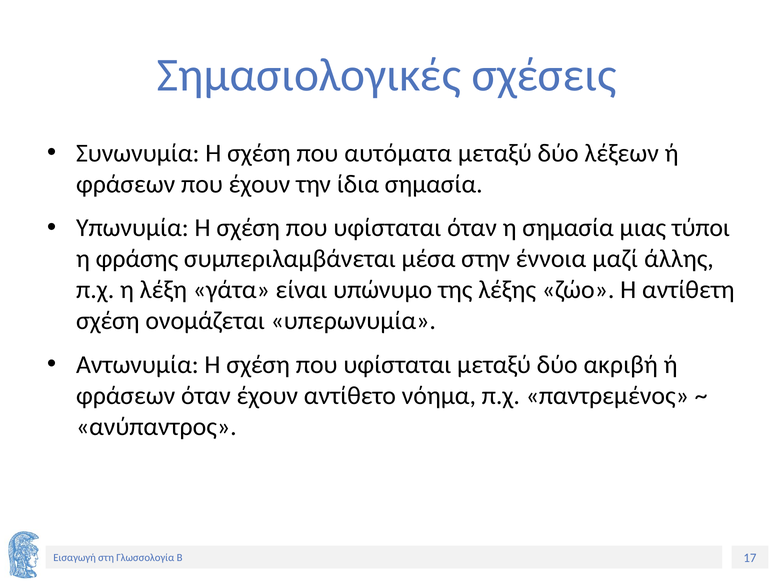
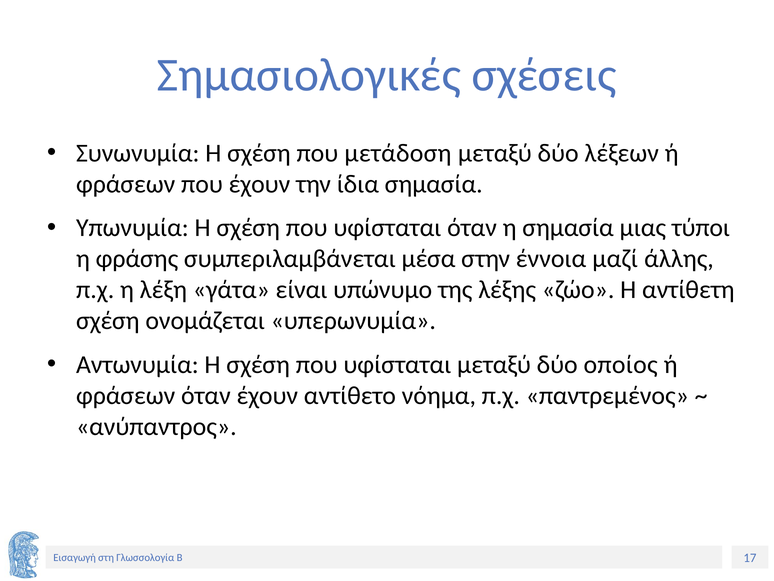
αυτόματα: αυτόματα -> μετάδοση (398, 153)
ακριβή: ακριβή -> οποίος (621, 364)
